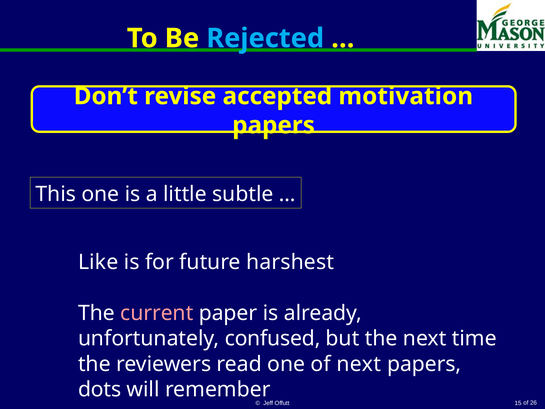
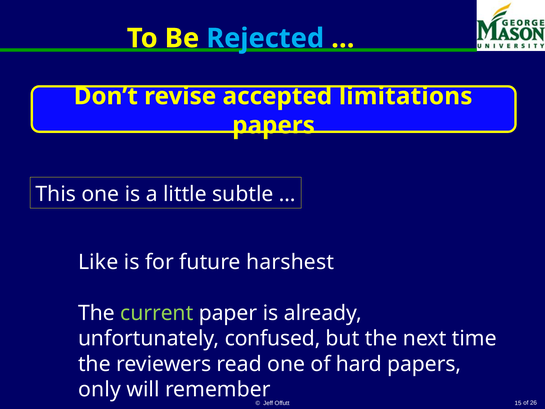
motivation: motivation -> limitations (406, 96)
current colour: pink -> light green (157, 313)
of next: next -> hard (359, 364)
dots: dots -> only (99, 389)
